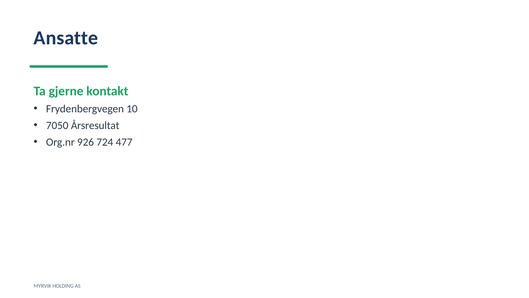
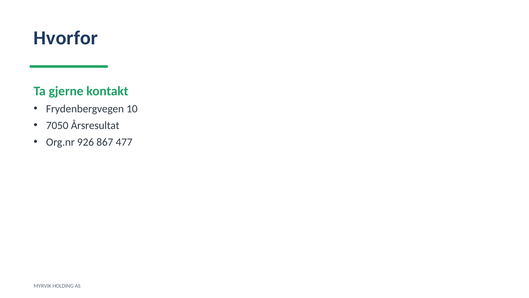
Ansatte: Ansatte -> Hvorfor (66, 38)
724: 724 -> 867 (105, 142)
